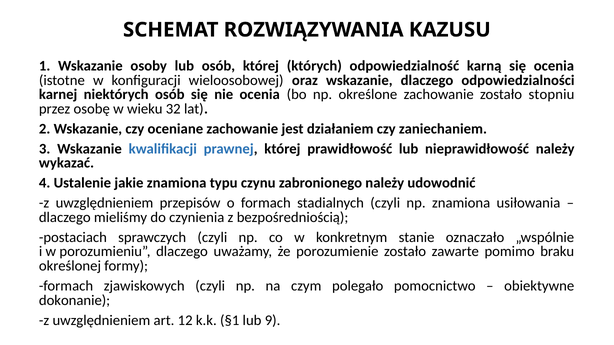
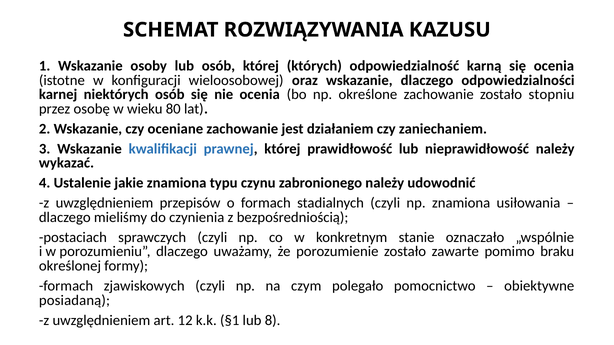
32: 32 -> 80 (173, 109)
dokonanie: dokonanie -> posiadaną (74, 301)
9: 9 -> 8 (273, 321)
